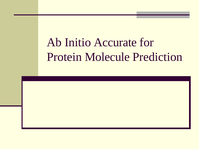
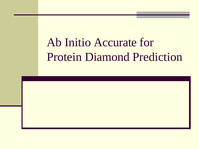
Molecule: Molecule -> Diamond (107, 57)
